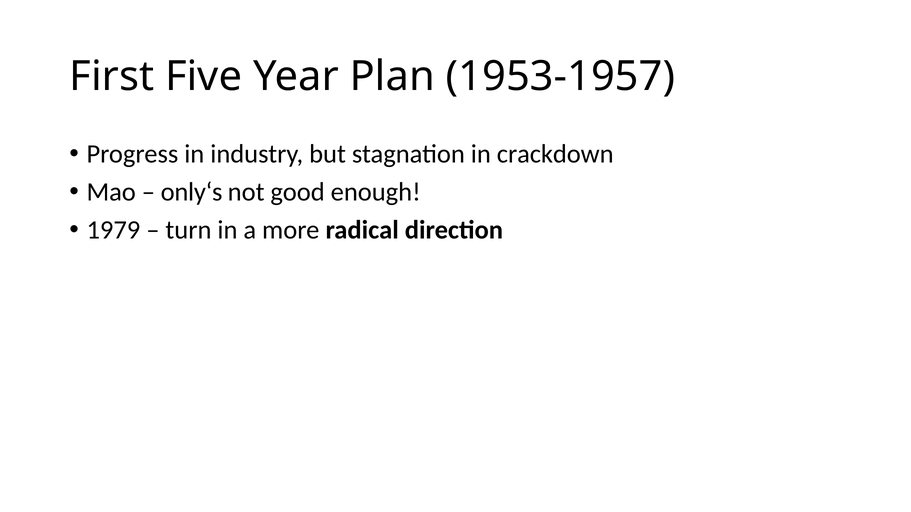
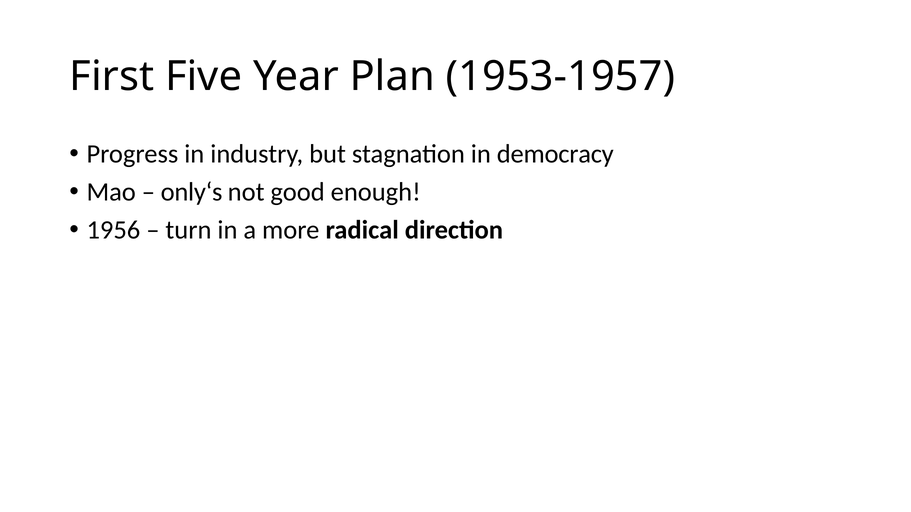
crackdown: crackdown -> democracy (555, 154)
1979: 1979 -> 1956 (113, 230)
